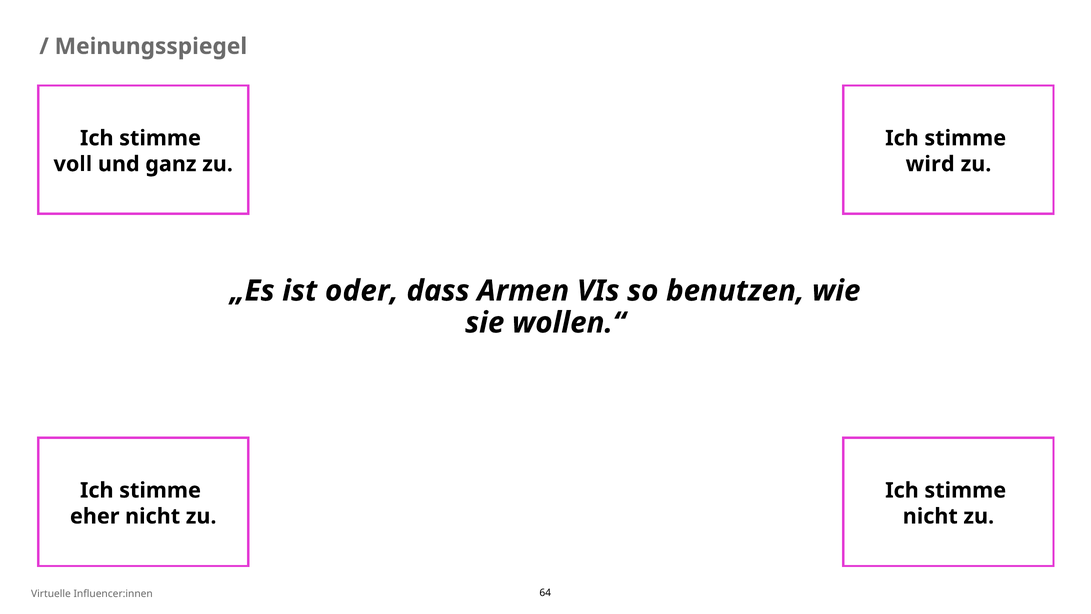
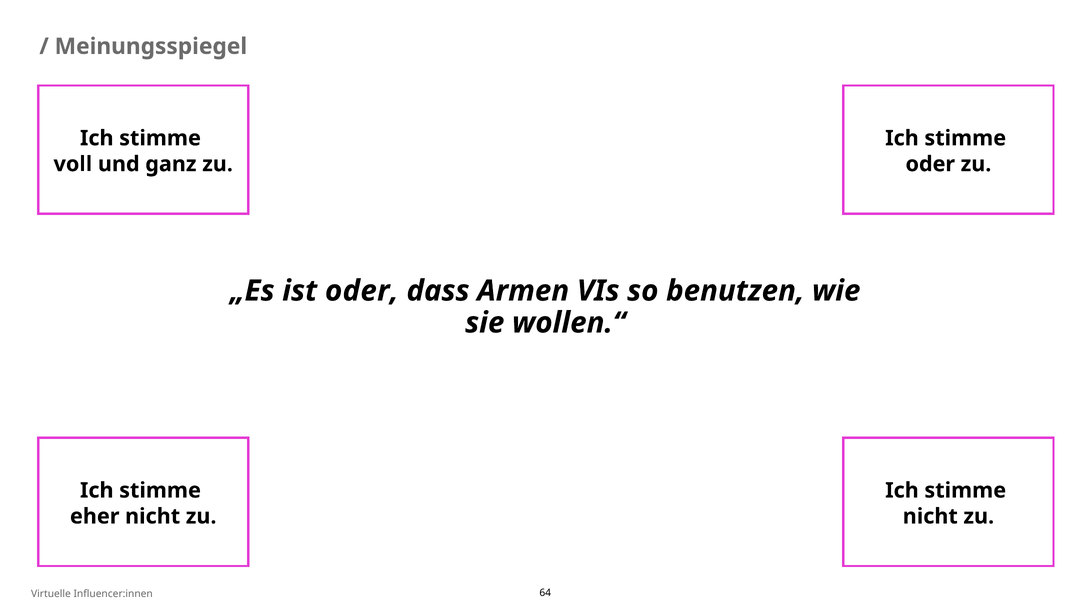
wird: wird -> oder (930, 164)
